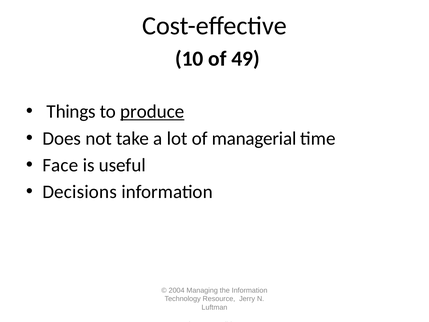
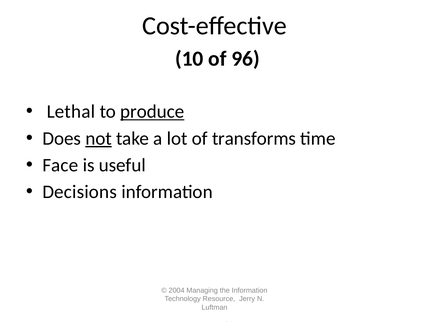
49: 49 -> 96 (246, 59)
Things: Things -> Lethal (71, 112)
not underline: none -> present (99, 138)
managerial: managerial -> transforms (254, 138)
